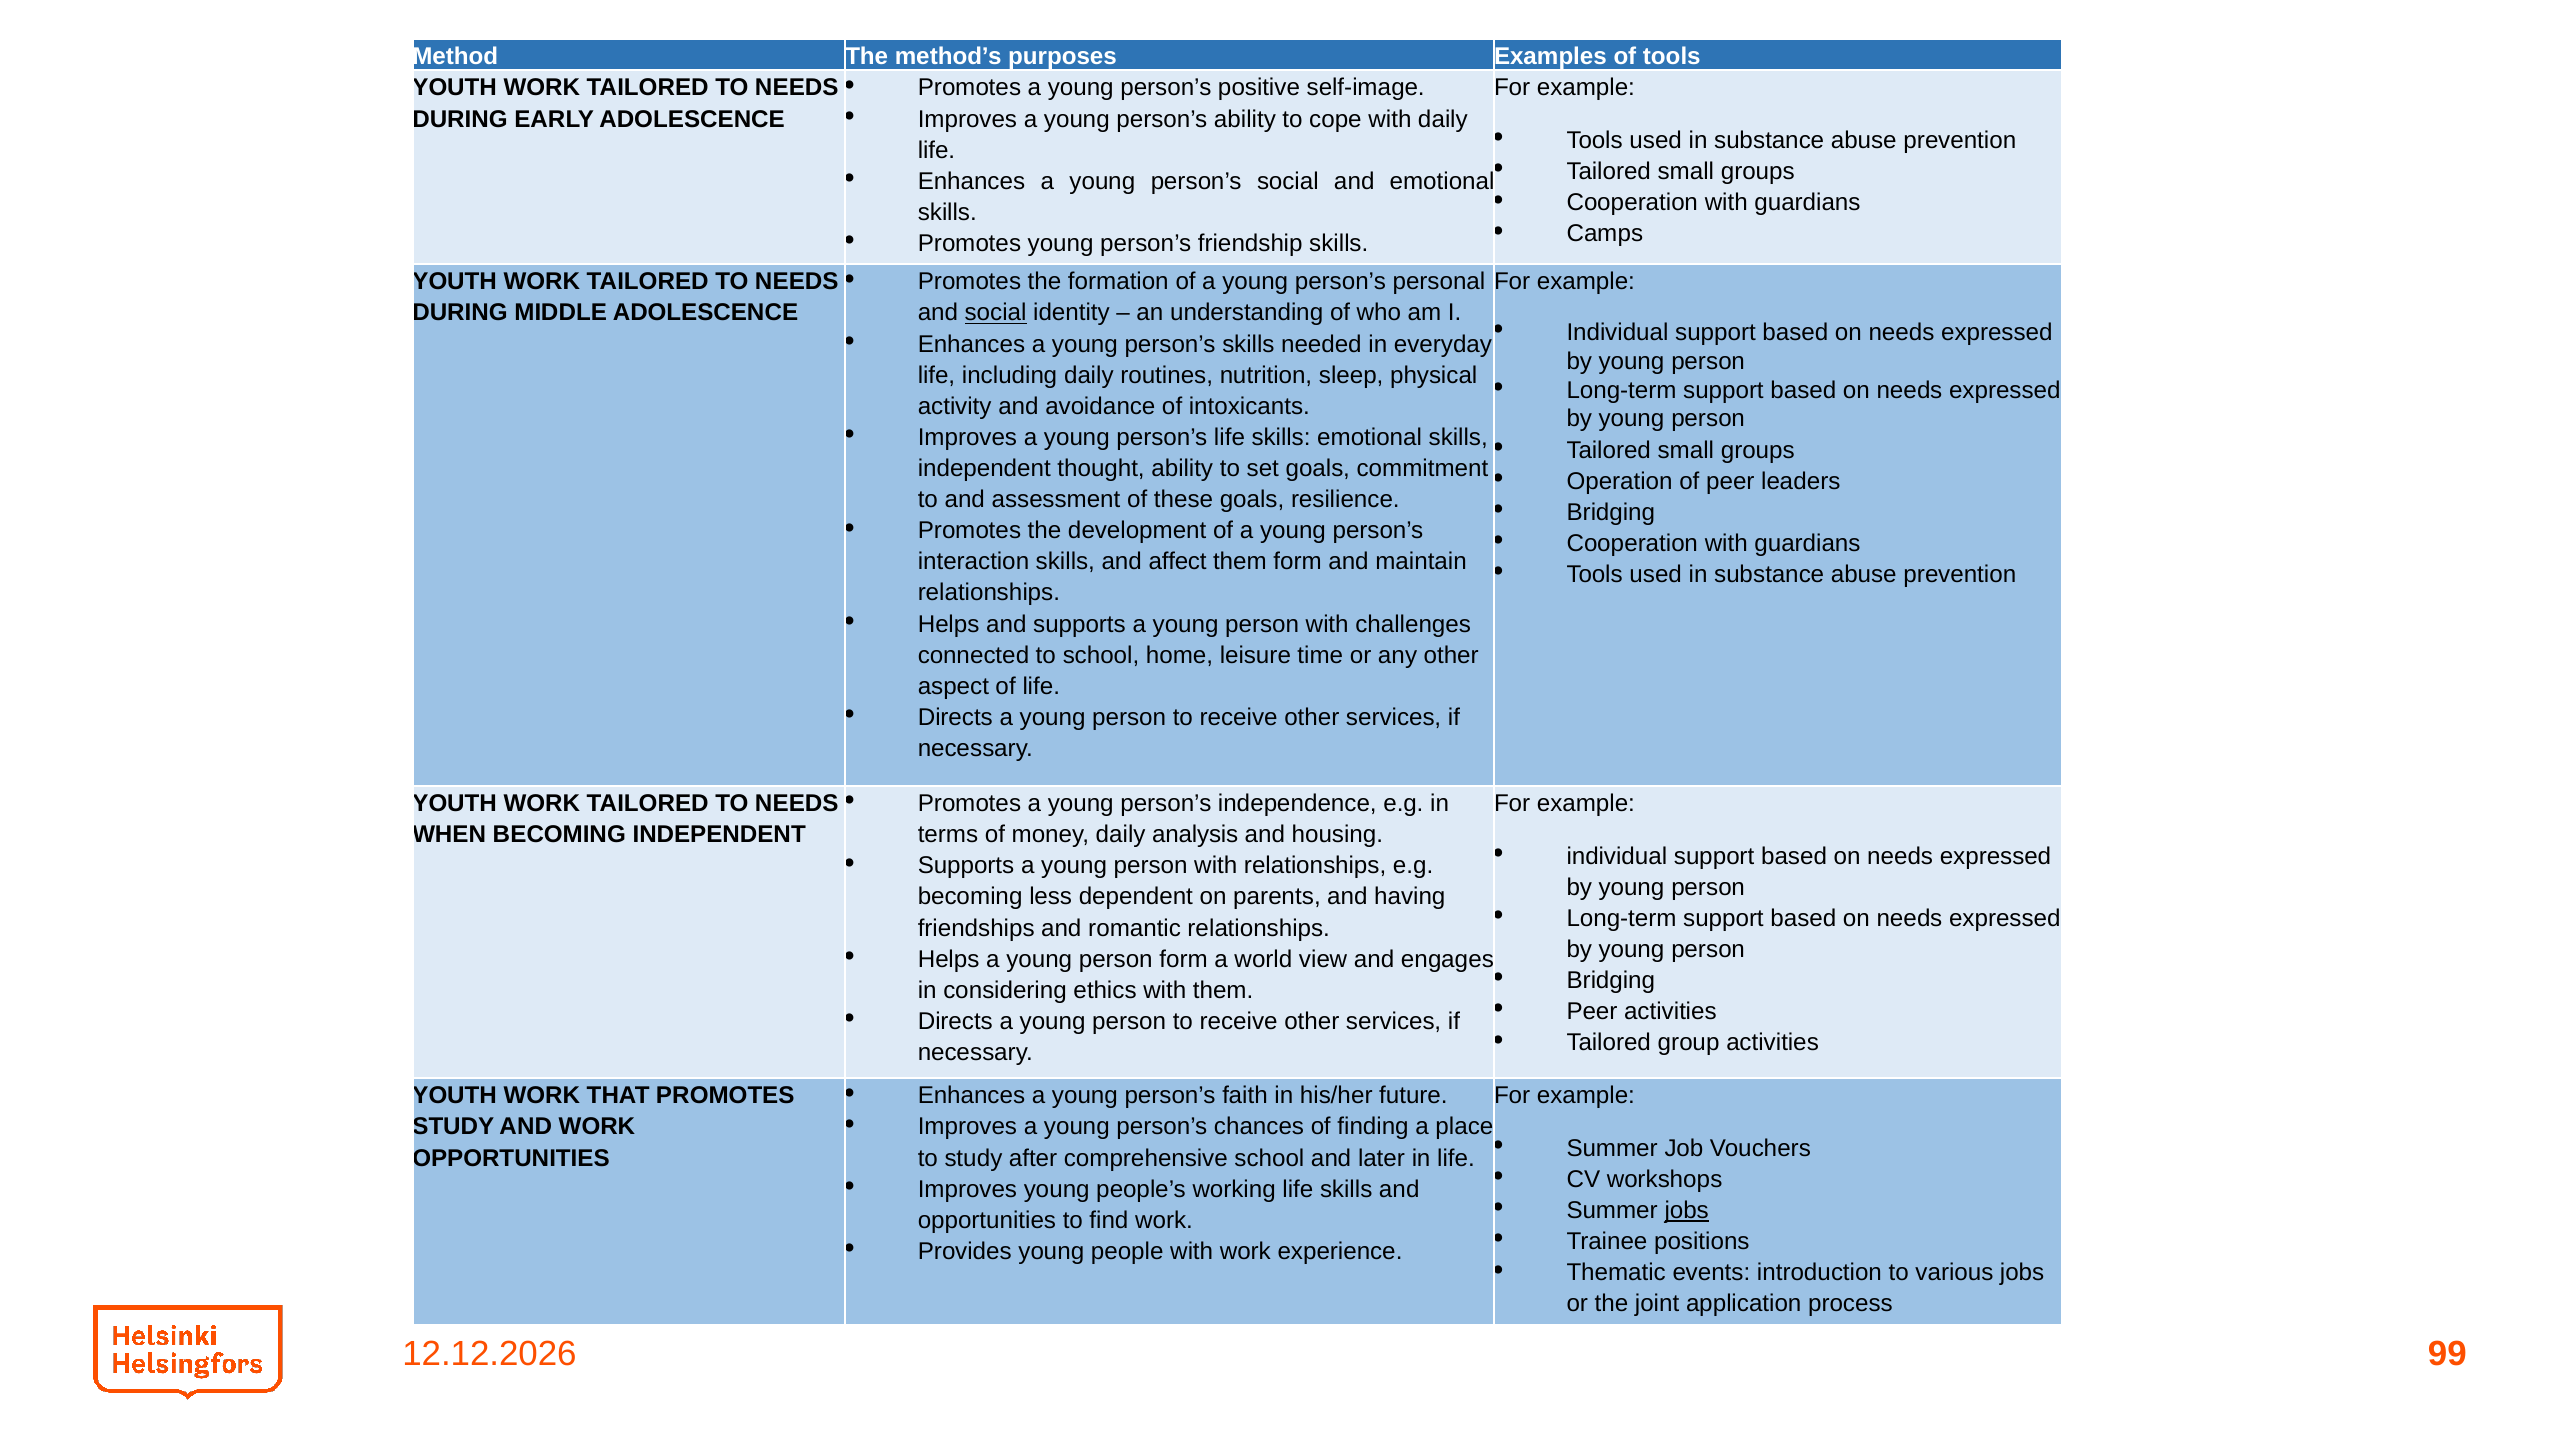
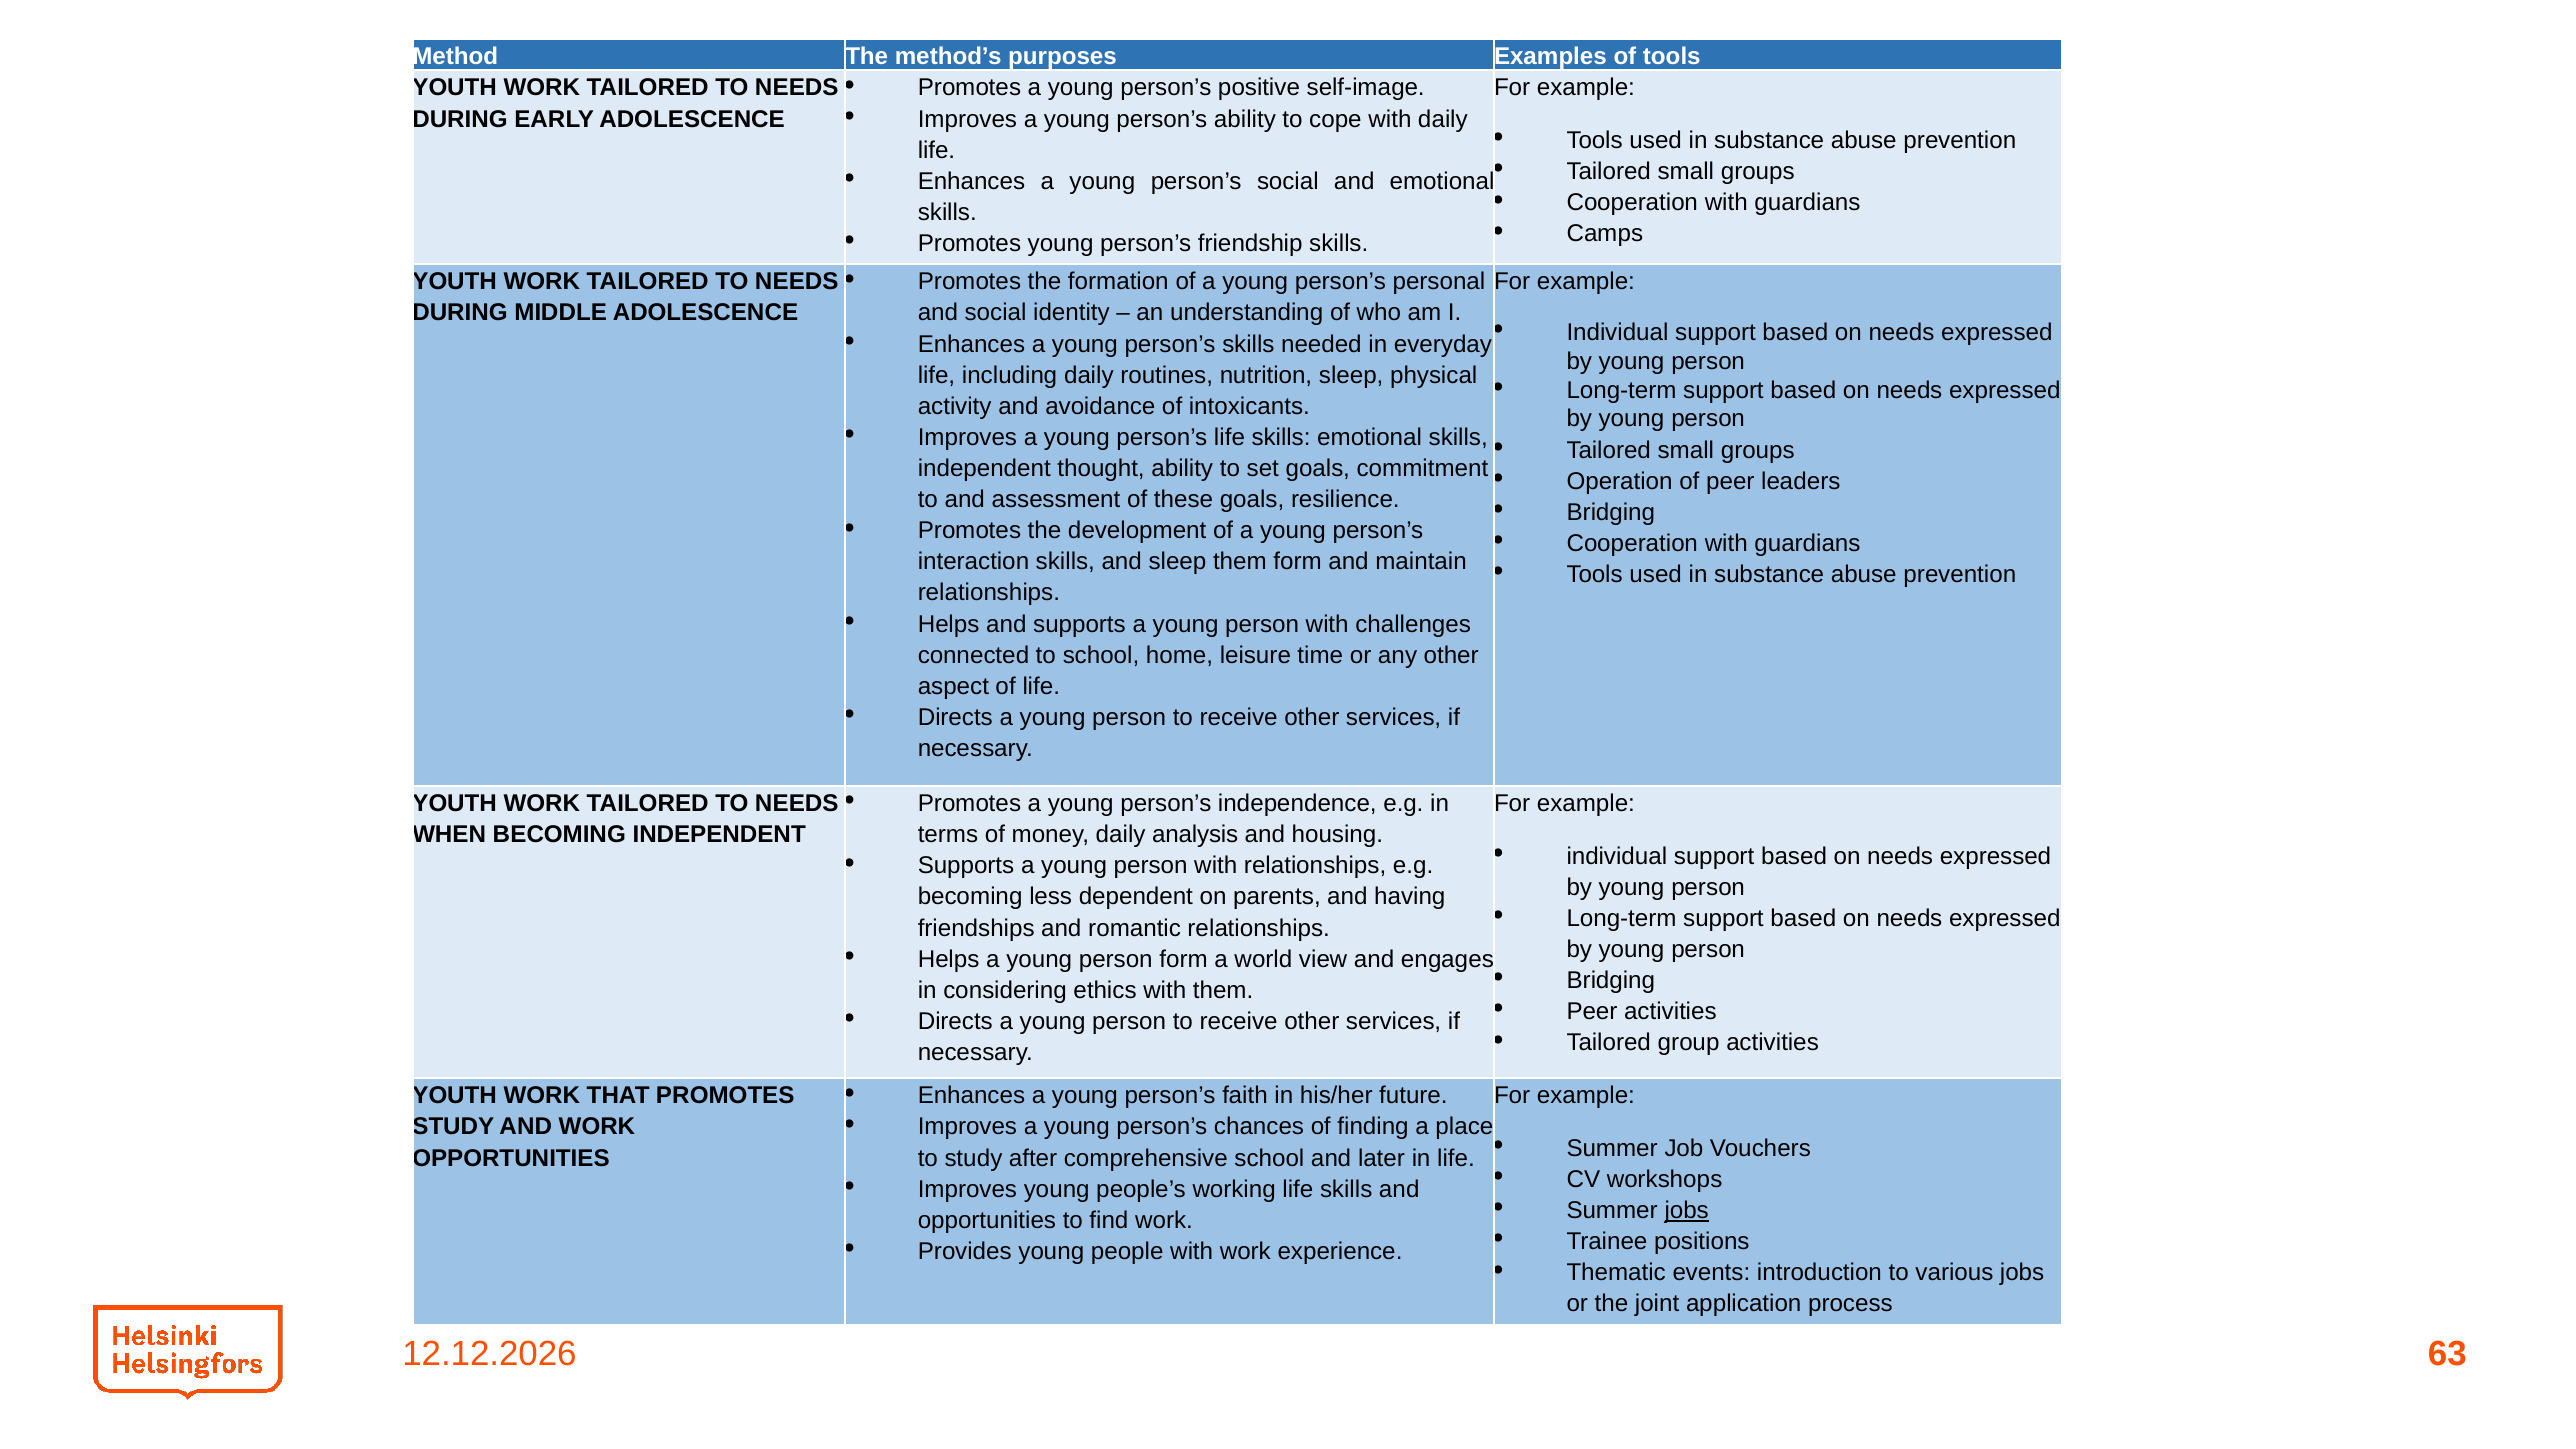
social underline: present -> none (996, 313)
and affect: affect -> sleep (1177, 562)
99: 99 -> 63 (2447, 1354)
